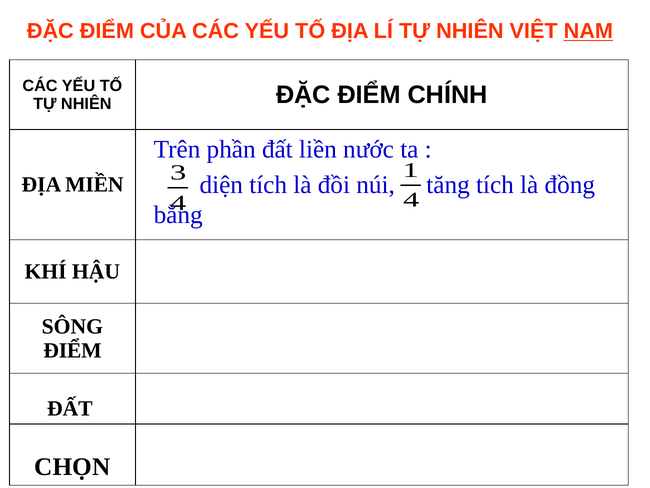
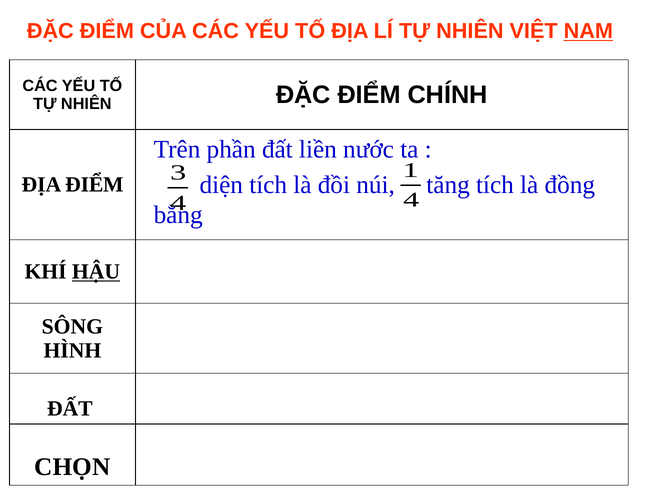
ĐỊA MIỀN: MIỀN -> ĐIỂM (94, 185)
HẬU underline: none -> present (96, 271)
ĐIỂM: ĐIỂM -> HÌNH (72, 350)
